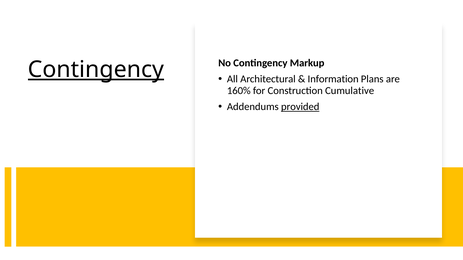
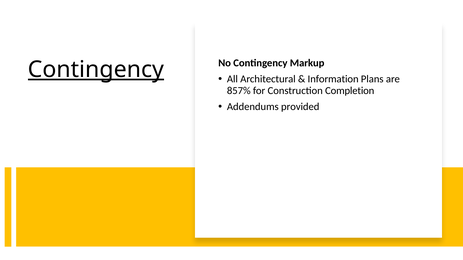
160%: 160% -> 857% (239, 91)
Cumulative: Cumulative -> Completion (350, 91)
provided underline: present -> none (300, 107)
